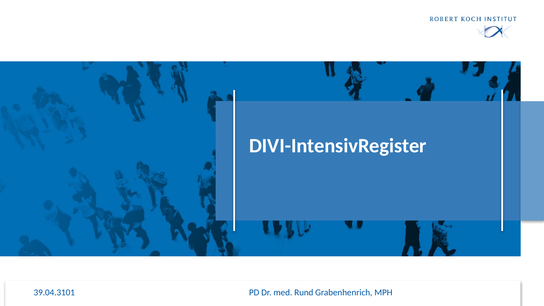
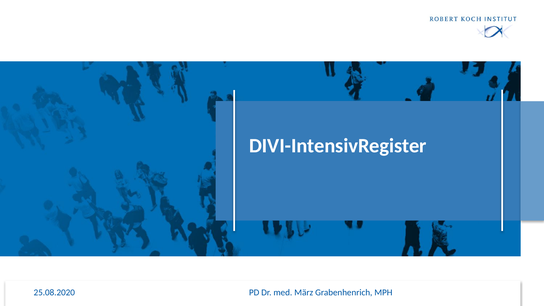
39.04.3101: 39.04.3101 -> 25.08.2020 (54, 292)
Rund: Rund -> März (304, 293)
